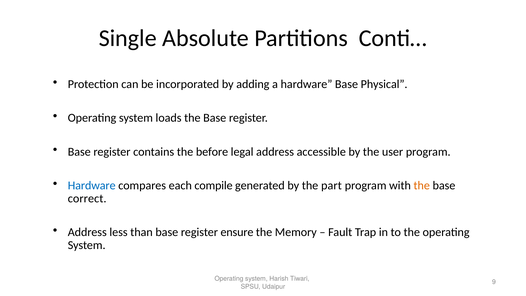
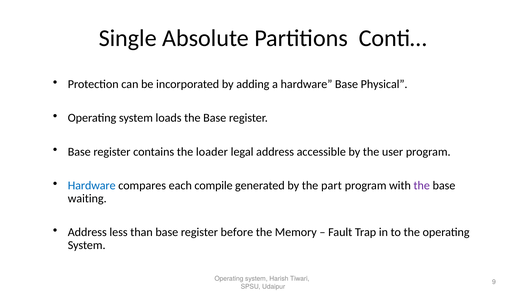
before: before -> loader (212, 152)
the colour: orange -> purple (422, 185)
correct: correct -> waiting (87, 198)
ensure: ensure -> before (237, 232)
